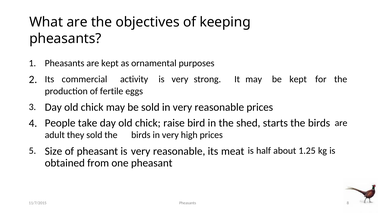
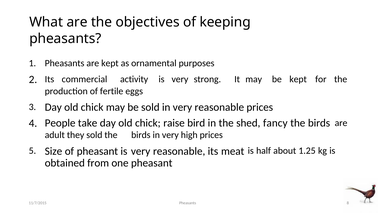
starts: starts -> fancy (275, 123)
